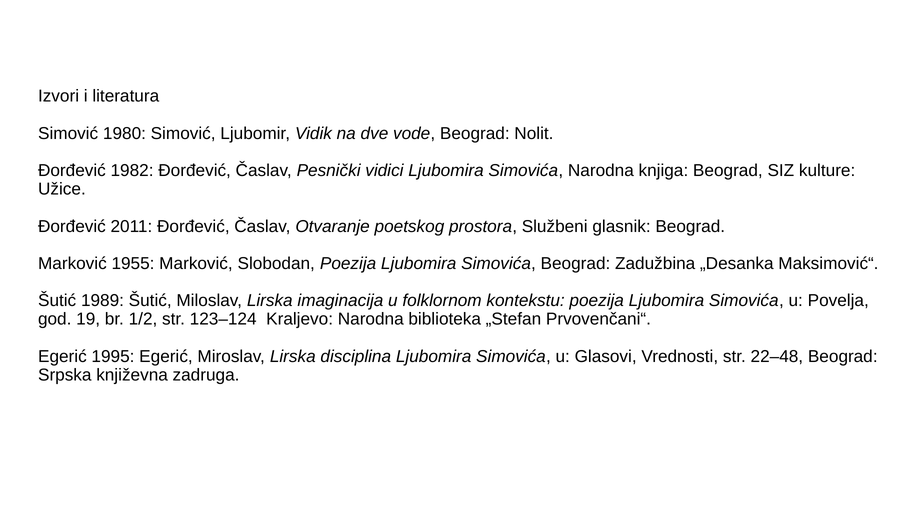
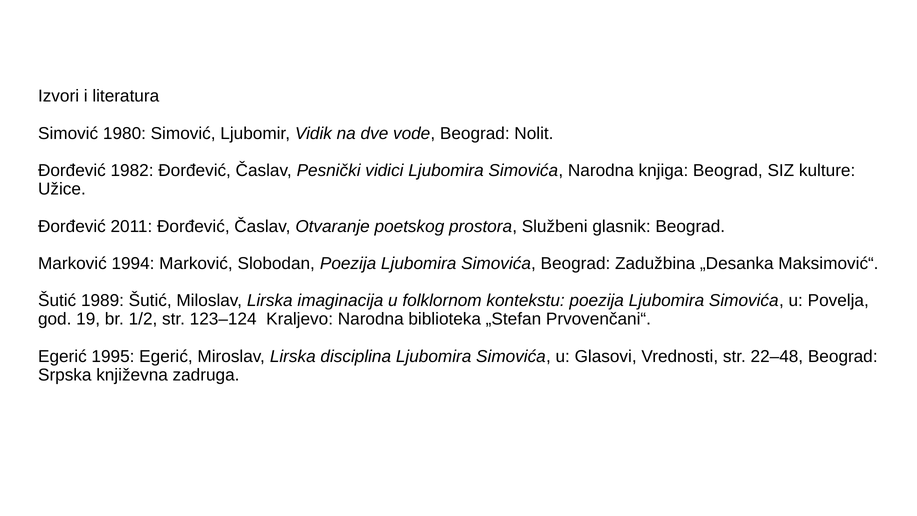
1955: 1955 -> 1994 (133, 263)
